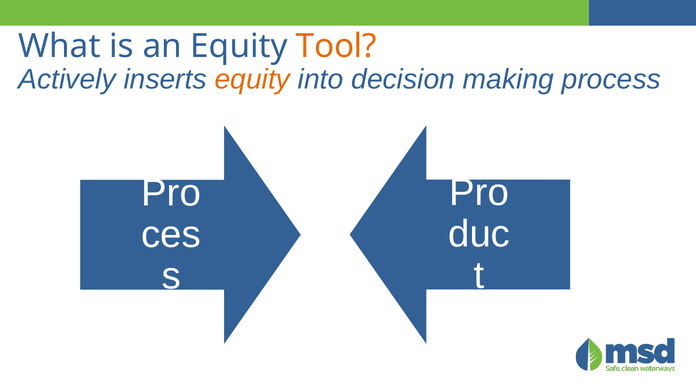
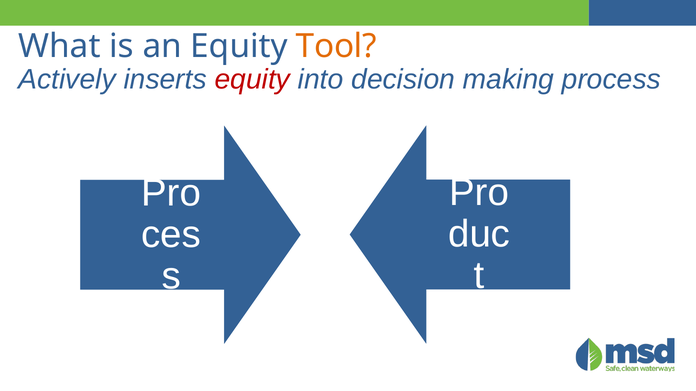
equity colour: orange -> red (252, 80)
